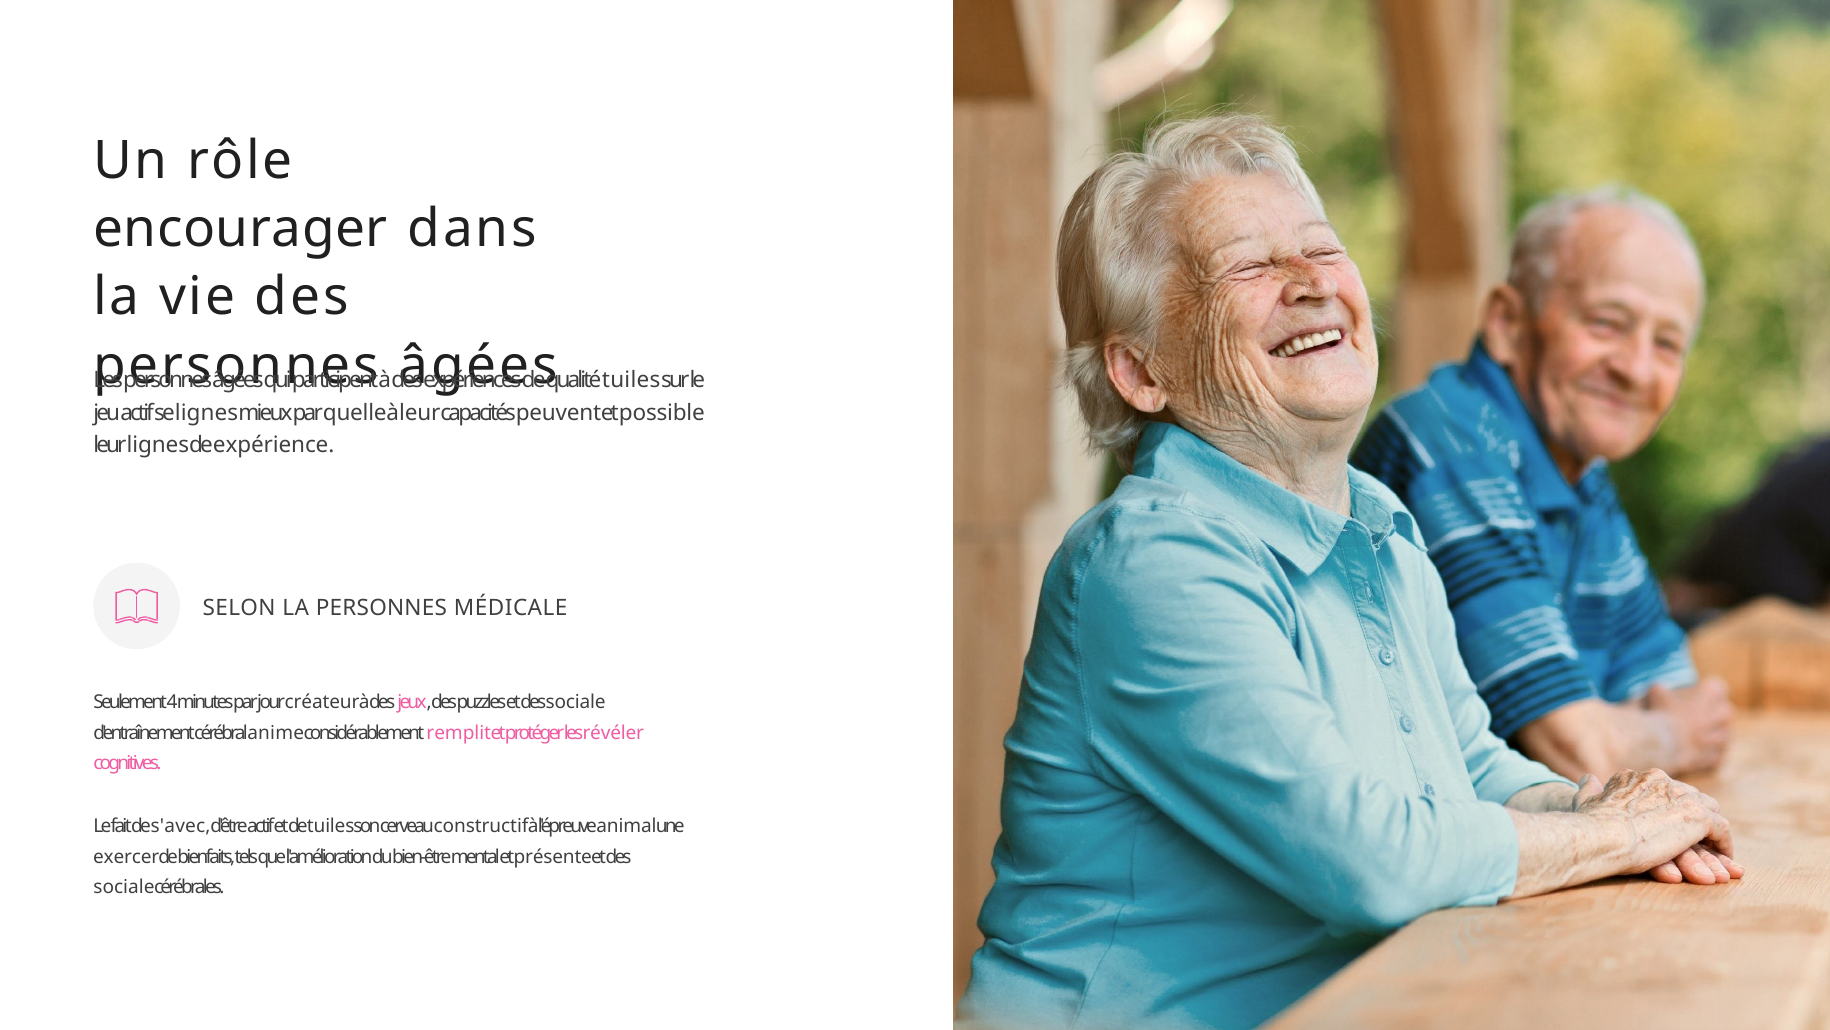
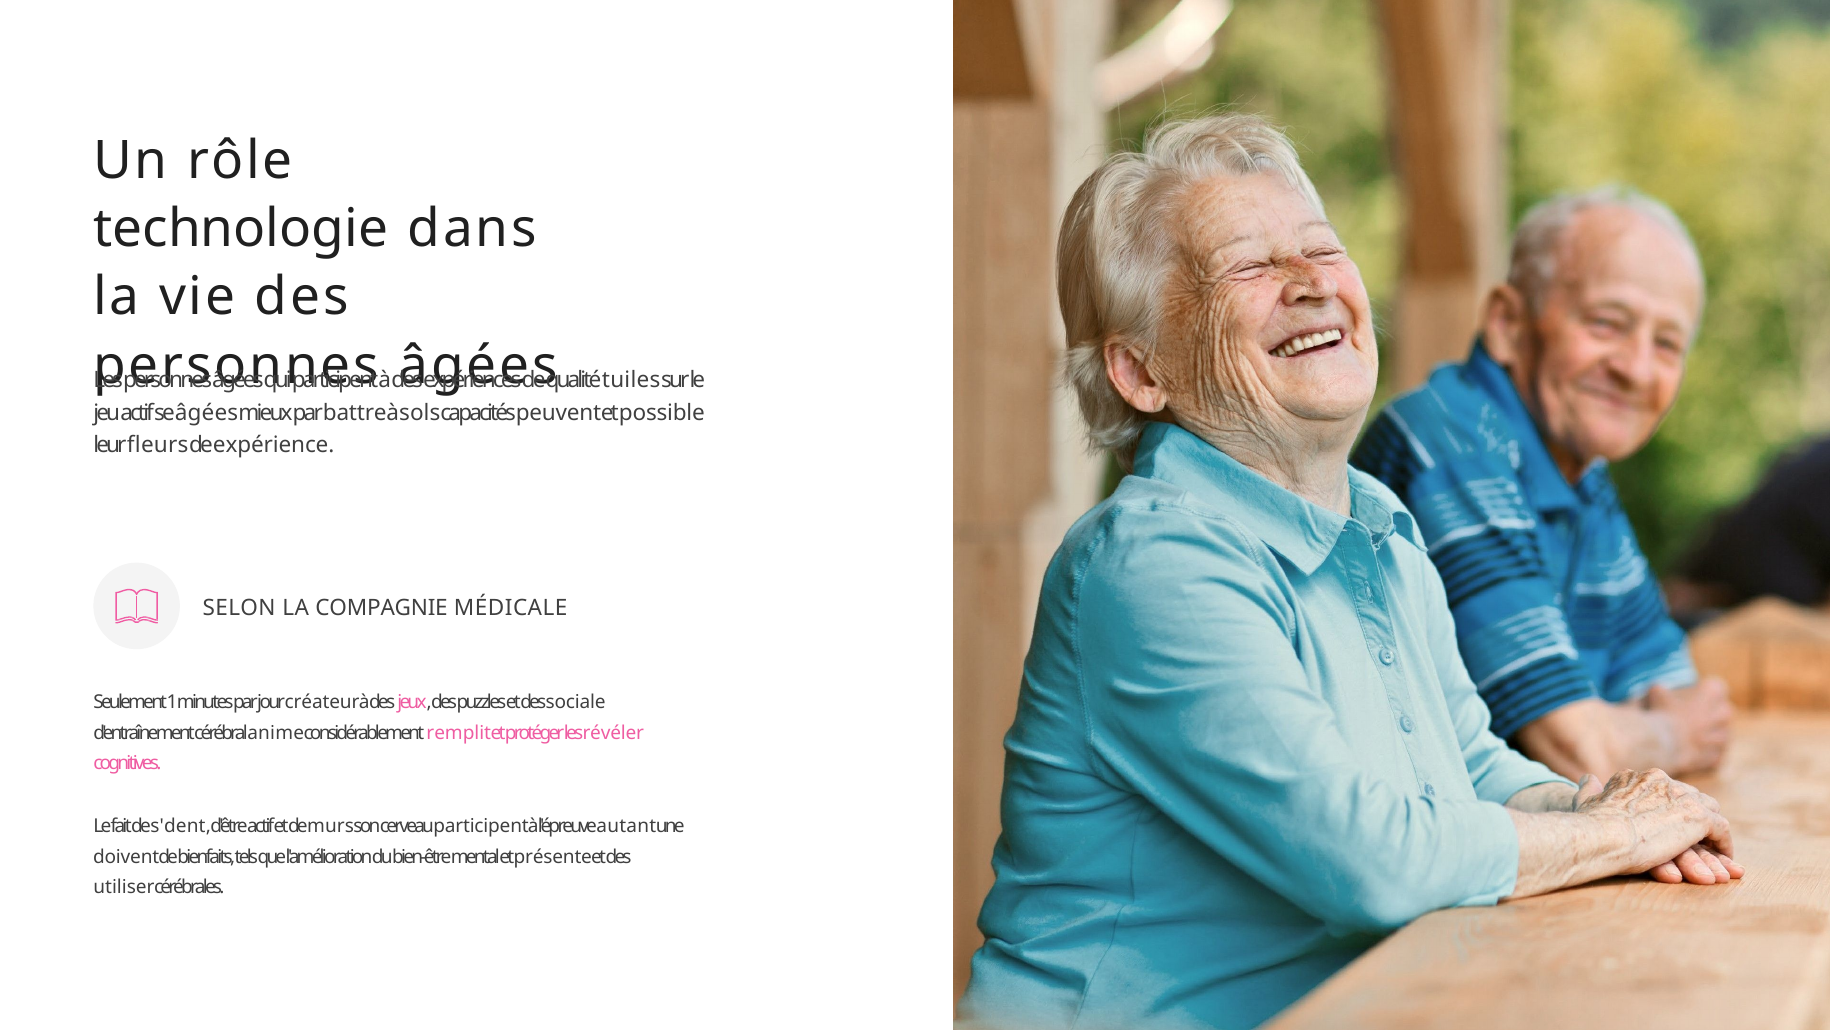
encourager: encourager -> technologie (241, 229)
se lignes: lignes -> âgées (207, 412)
quelle: quelle -> battre (355, 412)
à leur: leur -> sols (420, 412)
leur lignes: lignes -> fleurs (158, 445)
LA PERSONNES: PERSONNES -> COMPAGNIE (382, 608)
4: 4 -> 1 (172, 702)
s'avec: s'avec -> s'dent (181, 826)
de tuiles: tuiles -> murs (331, 826)
cerveau constructif: constructif -> participent (481, 826)
animal: animal -> autant (626, 826)
exercer: exercer -> doivent (126, 856)
sociale: sociale -> utiliser (124, 887)
